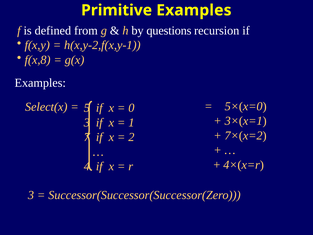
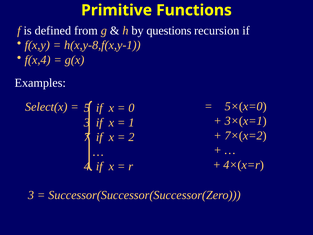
Primitive Examples: Examples -> Functions (194, 10)
h(x,y-2,f(x,y-1: h(x,y-2,f(x,y-1 -> h(x,y-8,f(x,y-1 (102, 45)
f(x,8: f(x,8 -> f(x,4 (38, 60)
